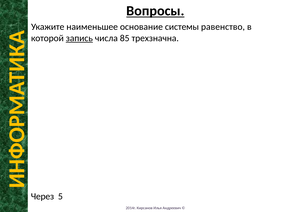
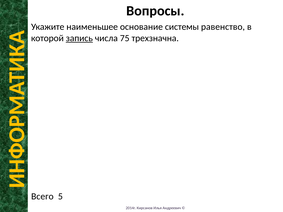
Вопросы underline: present -> none (155, 11)
85: 85 -> 75 (125, 38)
Через: Через -> Всего (42, 197)
